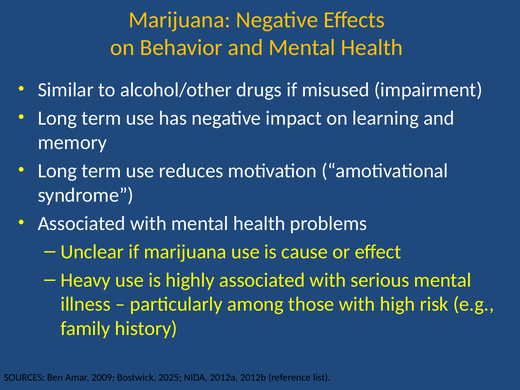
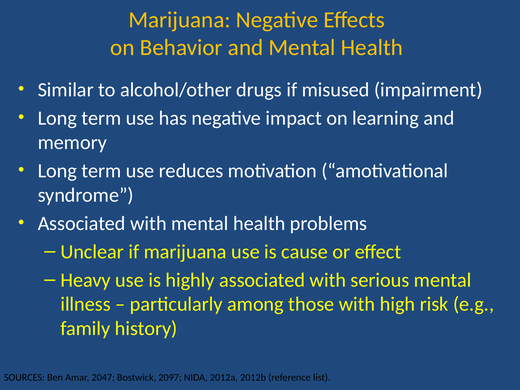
2009: 2009 -> 2047 (103, 377)
2025: 2025 -> 2097 (170, 377)
